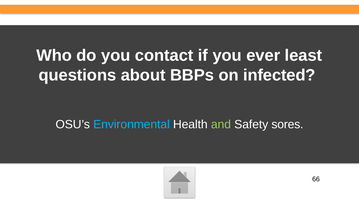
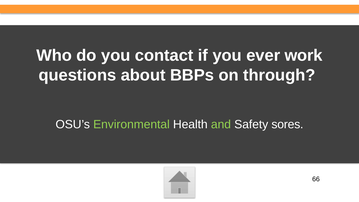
least: least -> work (304, 55)
infected: infected -> through (279, 75)
Environmental colour: light blue -> light green (131, 124)
